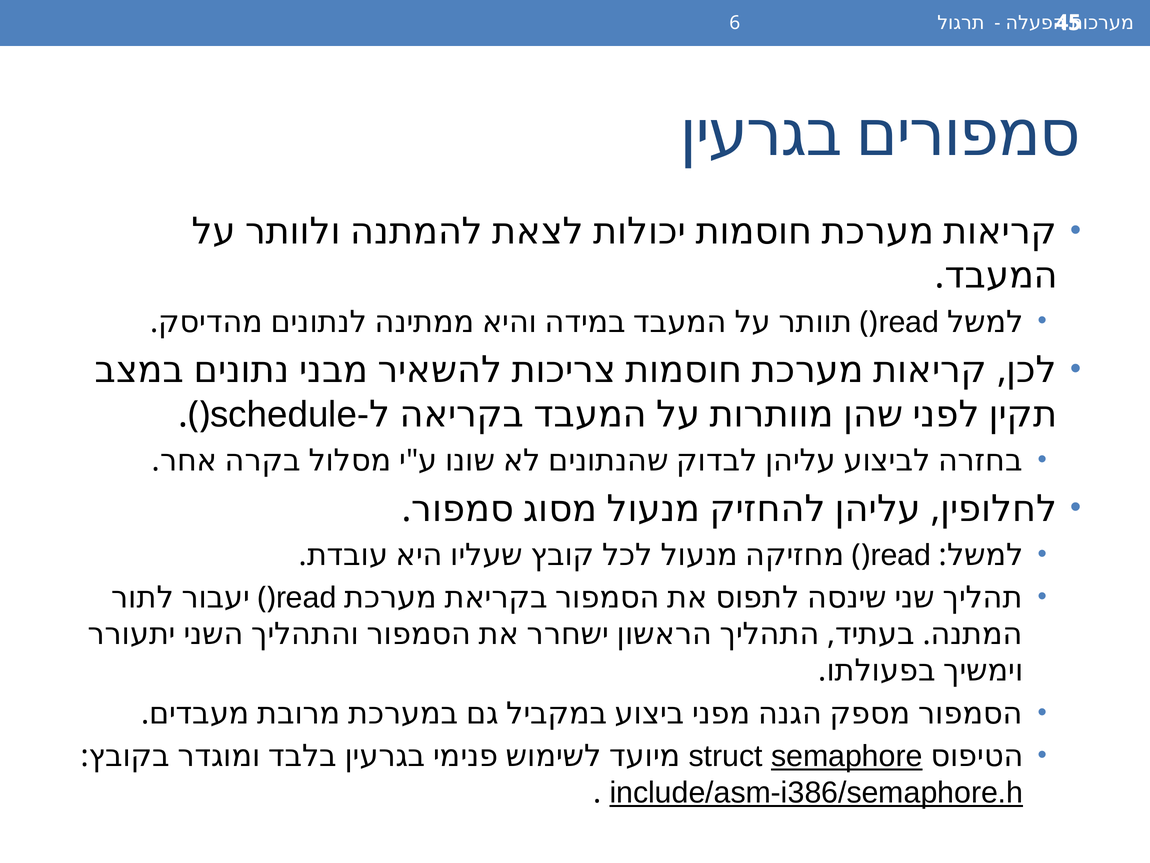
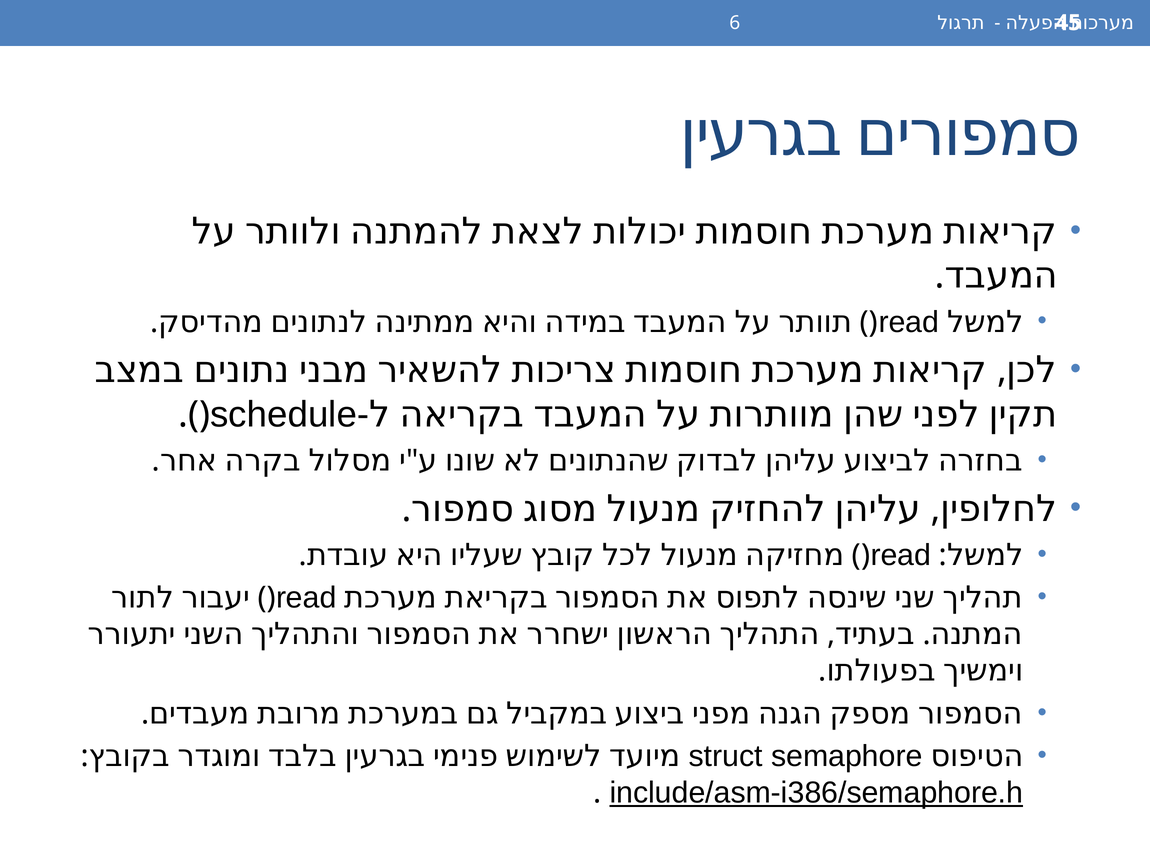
semaphore underline: present -> none (847, 756)
